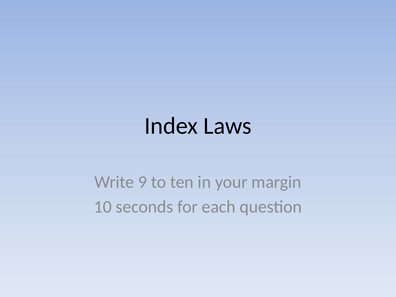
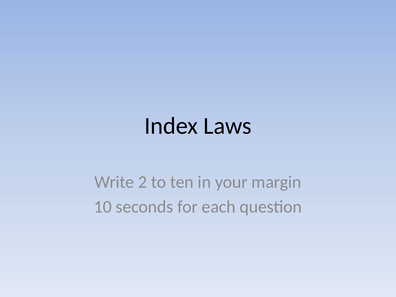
9: 9 -> 2 (143, 182)
